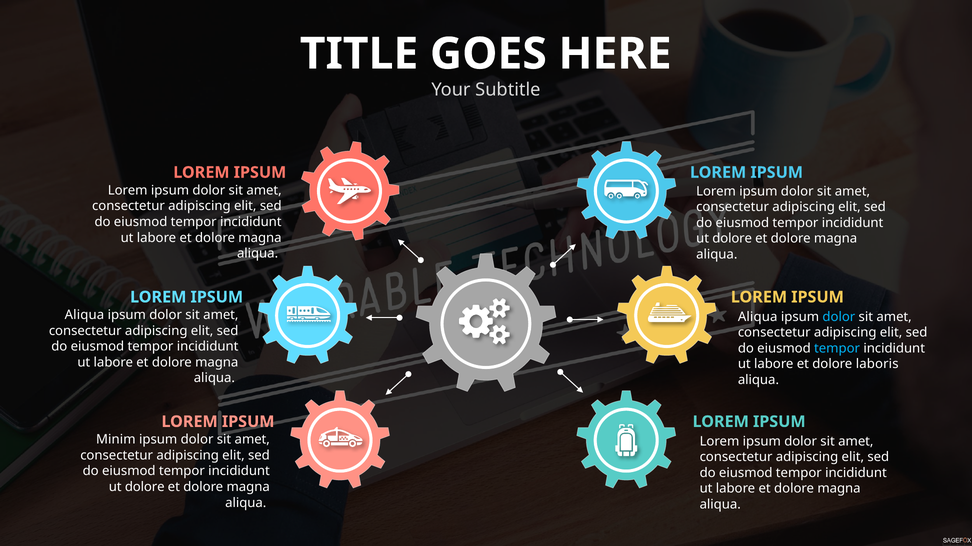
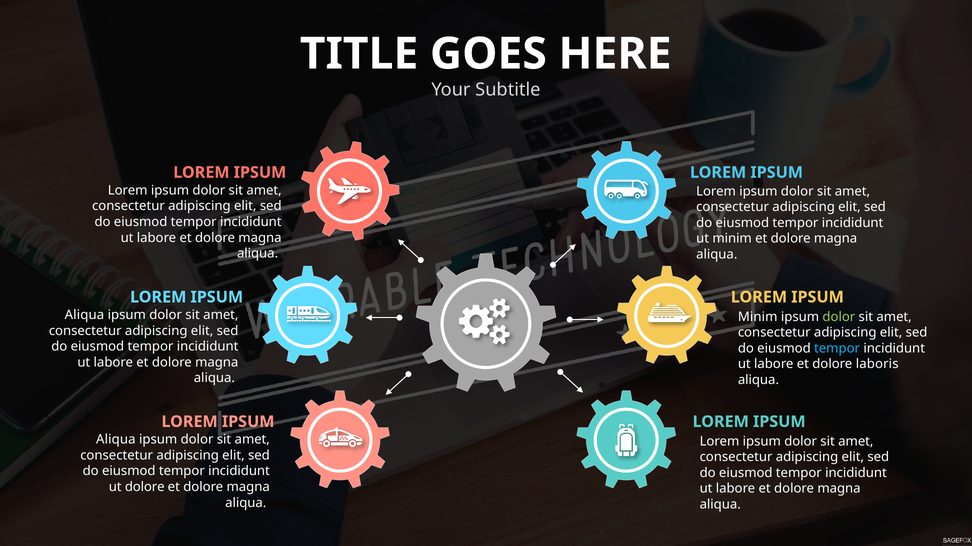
dolore: dolore -> minim (732, 239)
Aliqua: Aliqua -> Minim (758, 317)
dolor colour: light blue -> light green (839, 317)
Minim: Minim -> Aliqua (116, 440)
